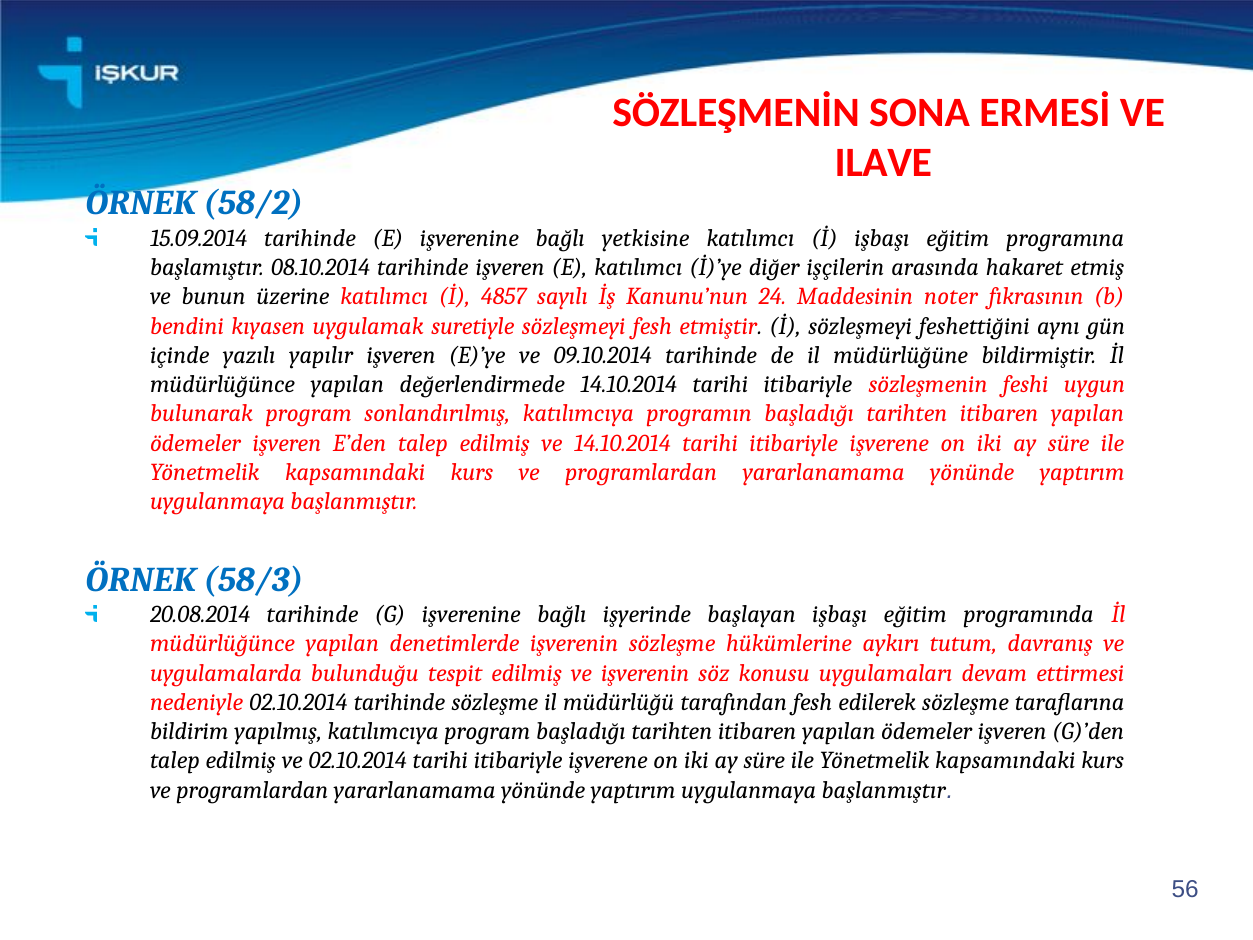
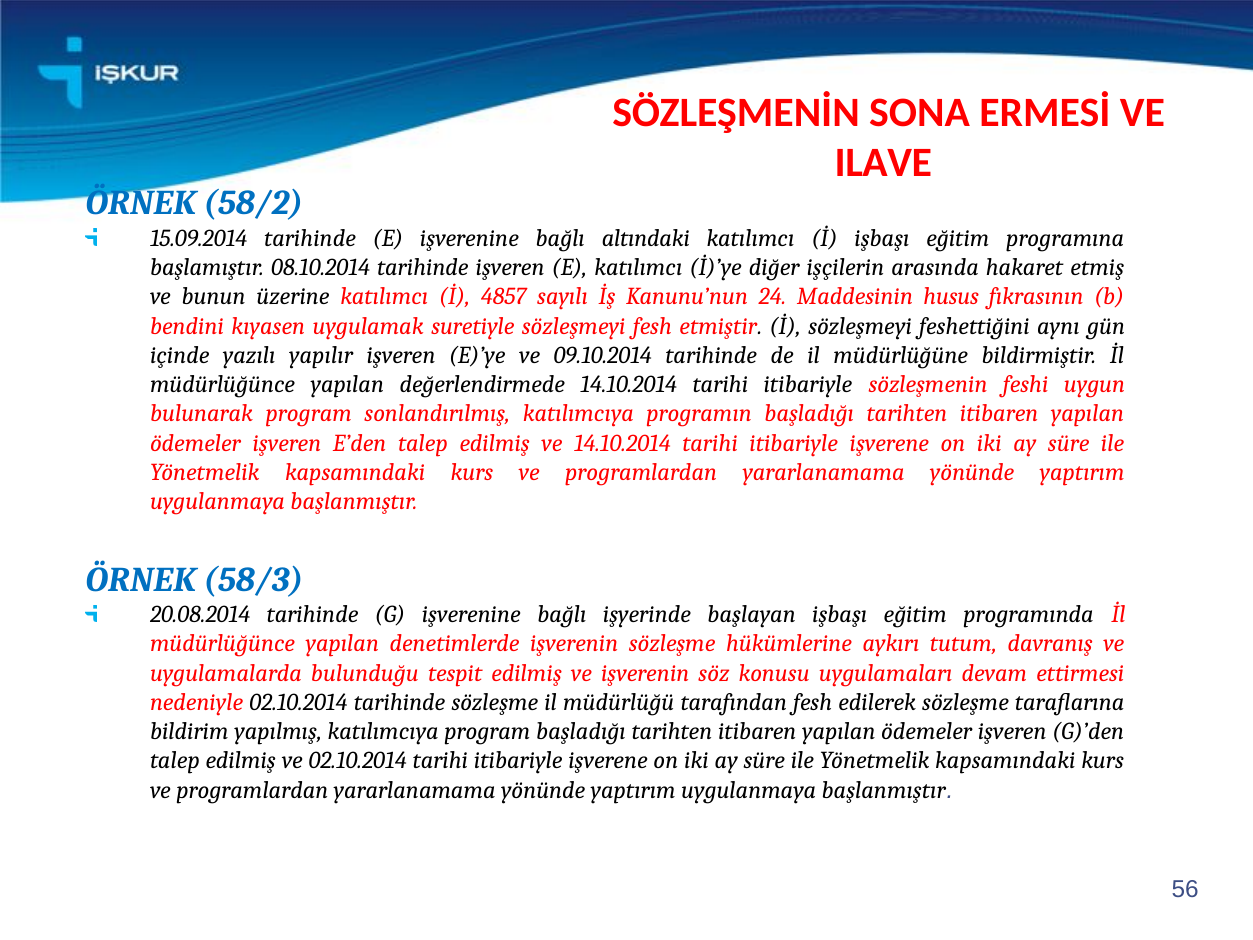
yetkisine: yetkisine -> altındaki (646, 238)
noter: noter -> husus (951, 297)
